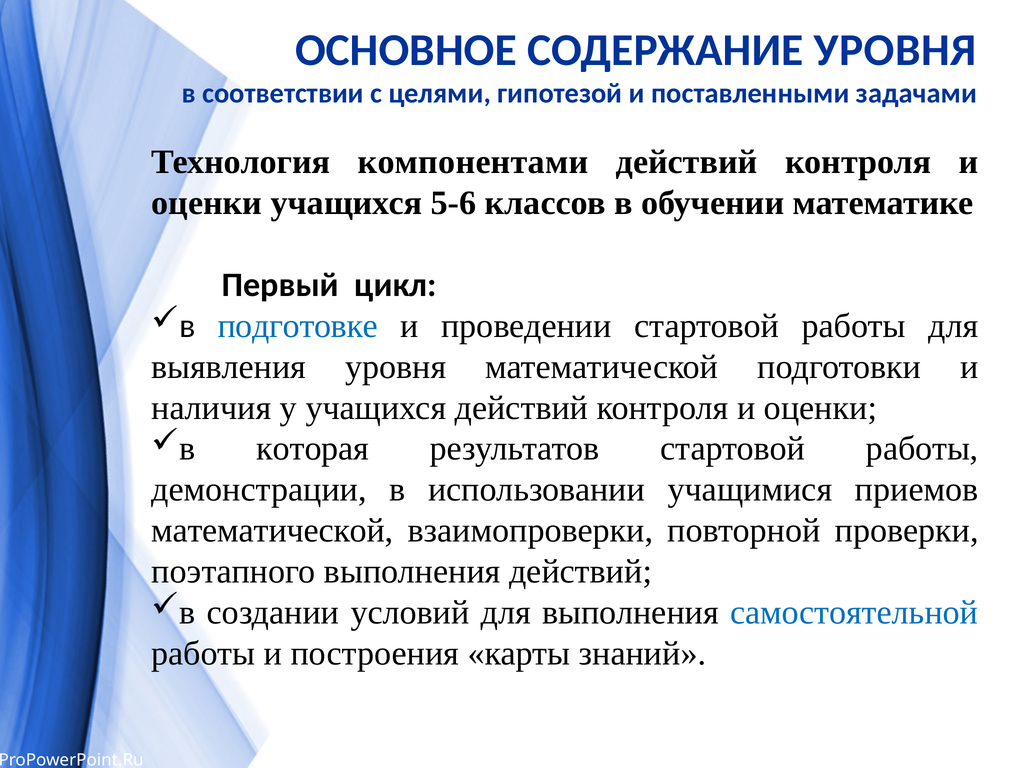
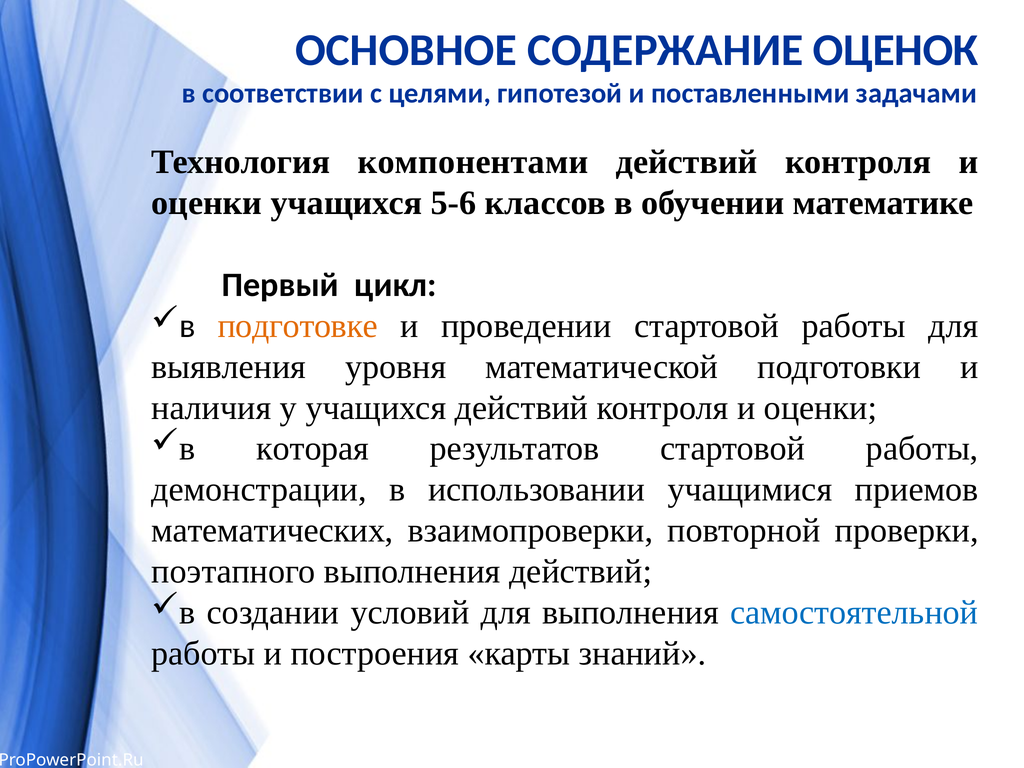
СОДЕРЖАНИЕ УРОВНЯ: УРОВНЯ -> ОЦЕНОК (896, 50)
подготовке colour: blue -> orange (298, 326)
математической: математической -> математических (272, 531)
